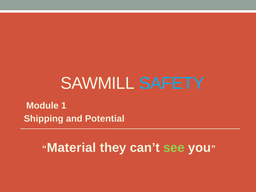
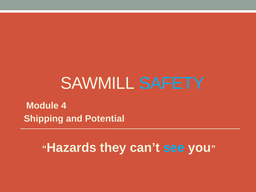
1: 1 -> 4 (64, 106)
Material: Material -> Hazards (72, 148)
see colour: light green -> light blue (174, 148)
